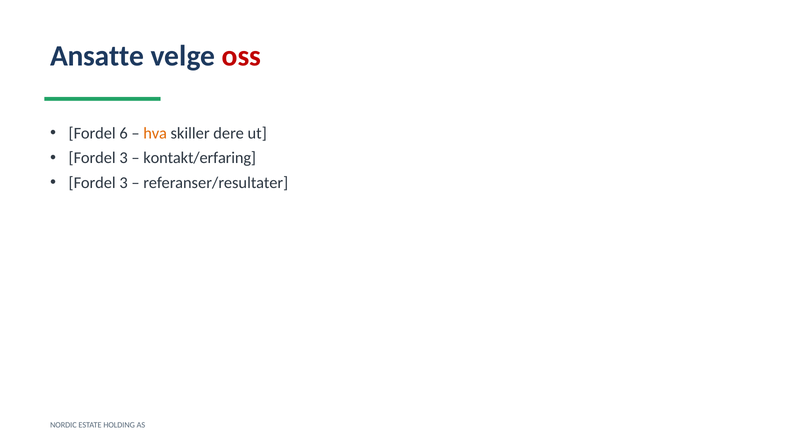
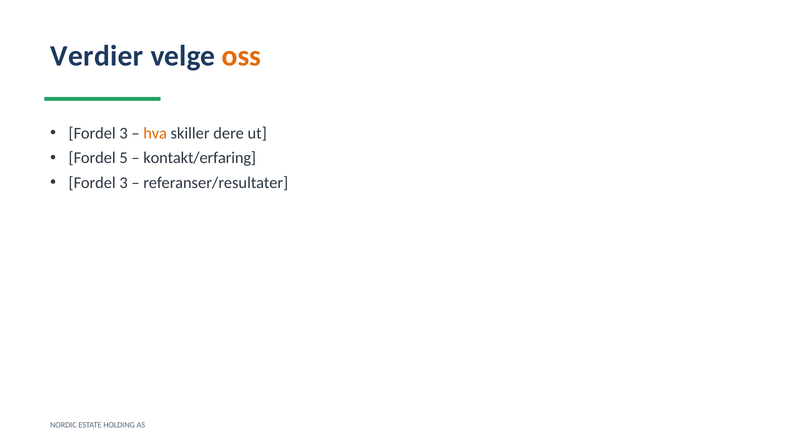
Ansatte: Ansatte -> Verdier (97, 56)
oss colour: red -> orange (242, 56)
6: 6 -> 3 (124, 133)
3: 3 -> 5 (124, 158)
